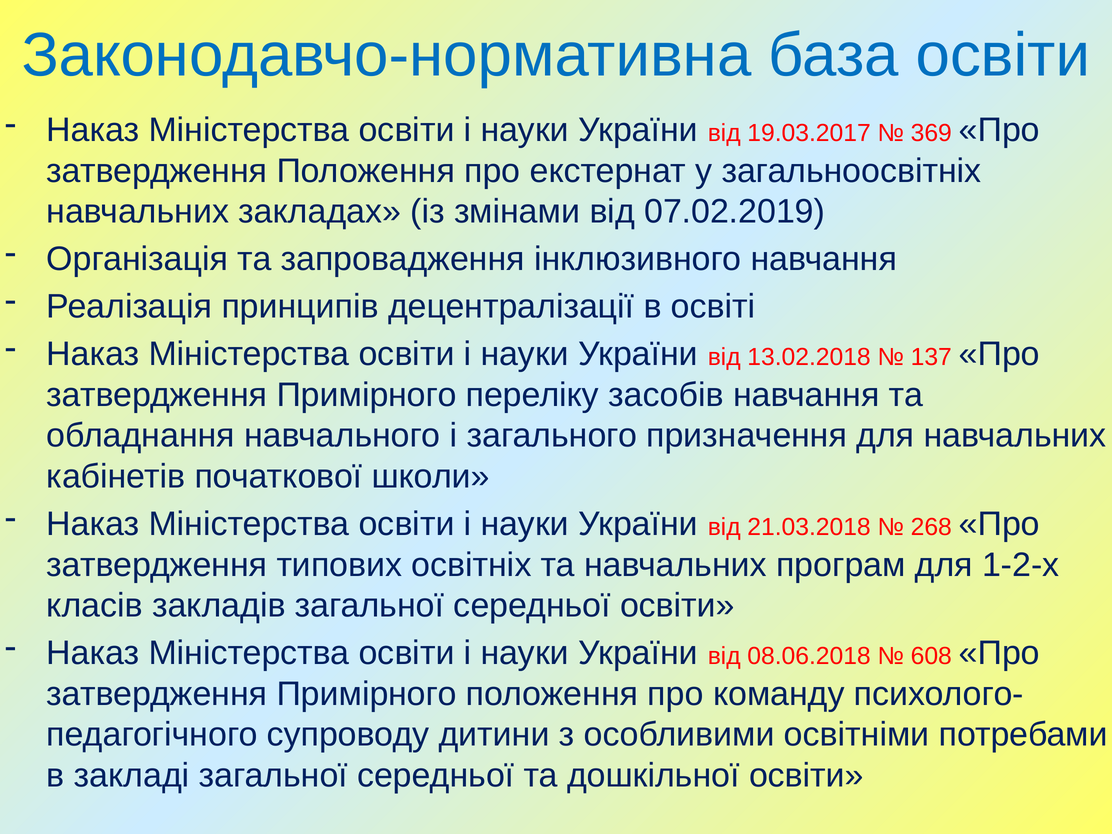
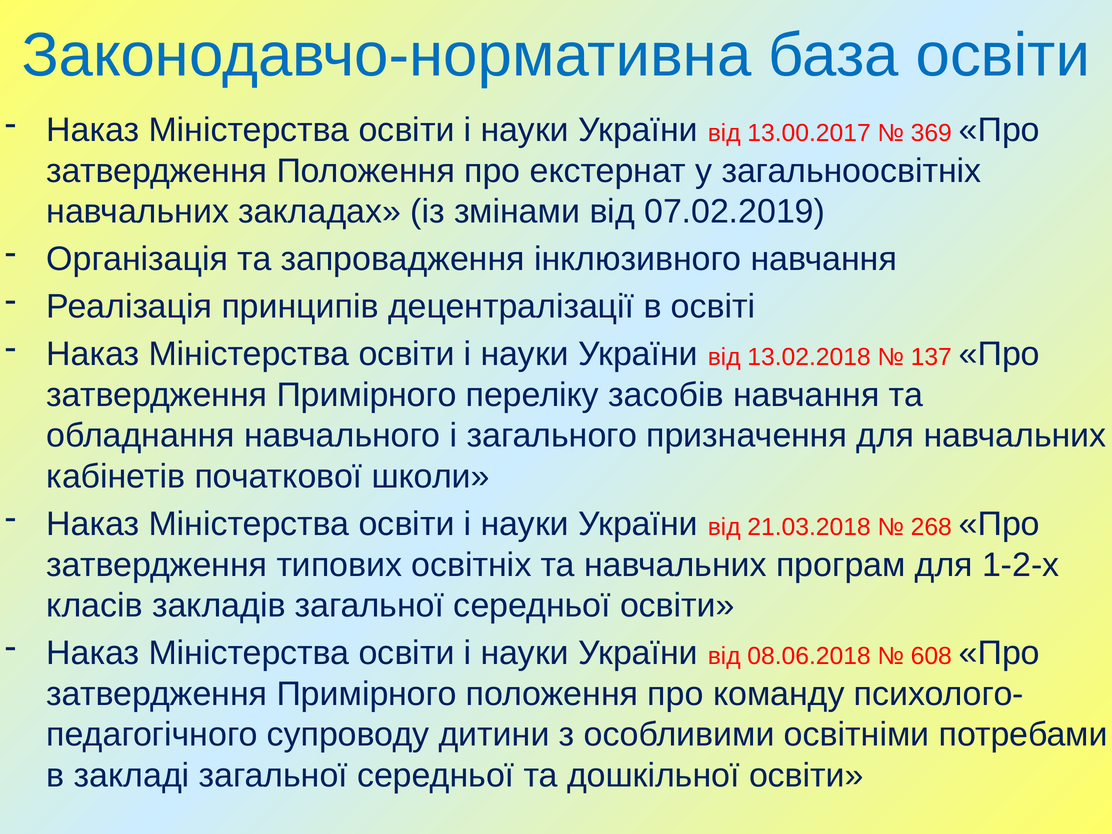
19.03.2017: 19.03.2017 -> 13.00.2017 (809, 133)
